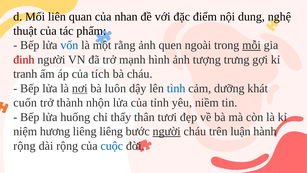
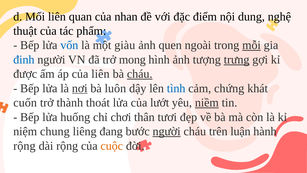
rằng: rằng -> giàu (125, 45)
đinh colour: red -> blue (24, 60)
mạnh: mạnh -> mong (132, 60)
trưng underline: none -> present (237, 60)
tranh: tranh -> được (25, 74)
của tích: tích -> liên (100, 74)
cháu underline: none -> present (140, 74)
dưỡng: dưỡng -> chứng (229, 88)
nhộn: nhộn -> thoát (98, 103)
tỉnh: tỉnh -> lướt (160, 103)
niềm underline: none -> present (207, 103)
thấy: thấy -> chơi (121, 117)
hương: hương -> chung (55, 131)
liêng liêng: liêng -> đang (111, 131)
cuộc colour: blue -> orange (112, 146)
